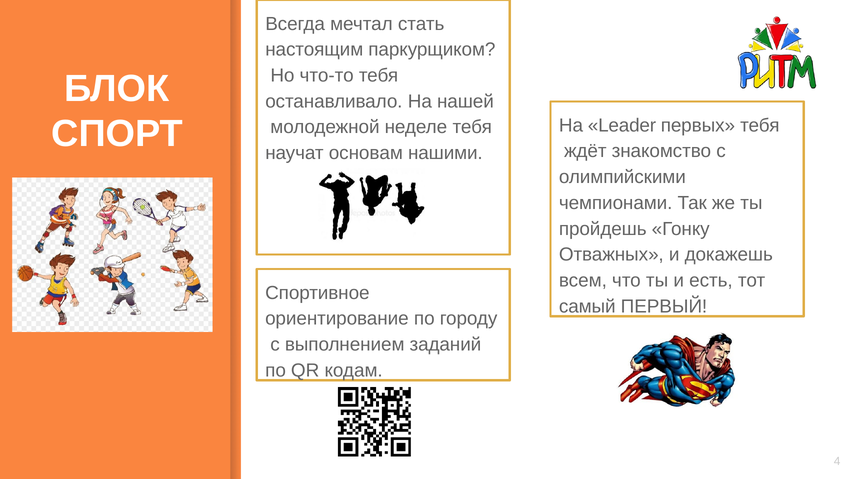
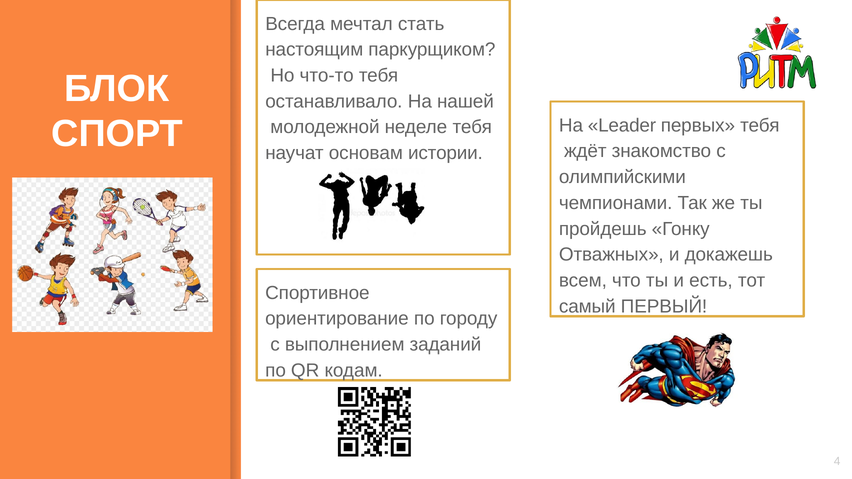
нашими: нашими -> истории (445, 153)
